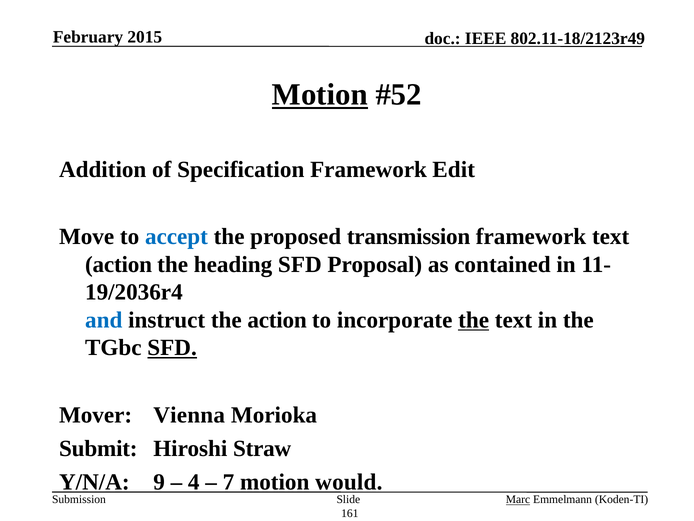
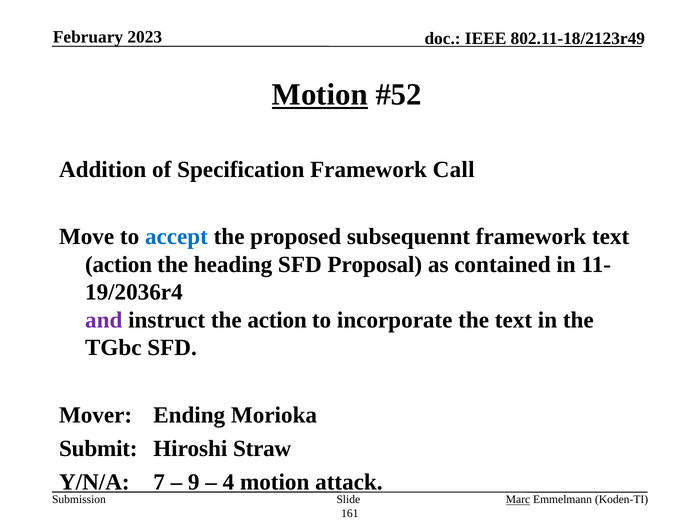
2015: 2015 -> 2023 (145, 37)
Edit: Edit -> Call (454, 169)
transmission: transmission -> subsequennt (408, 236)
and colour: blue -> purple (104, 320)
the underline: present -> none (474, 320)
SFD underline: present -> none (172, 348)
Vienna: Vienna -> Ending (189, 415)
9: 9 -> 7 (159, 482)
4: 4 -> 9 (194, 482)
7: 7 -> 4 (228, 482)
would: would -> attack (349, 482)
